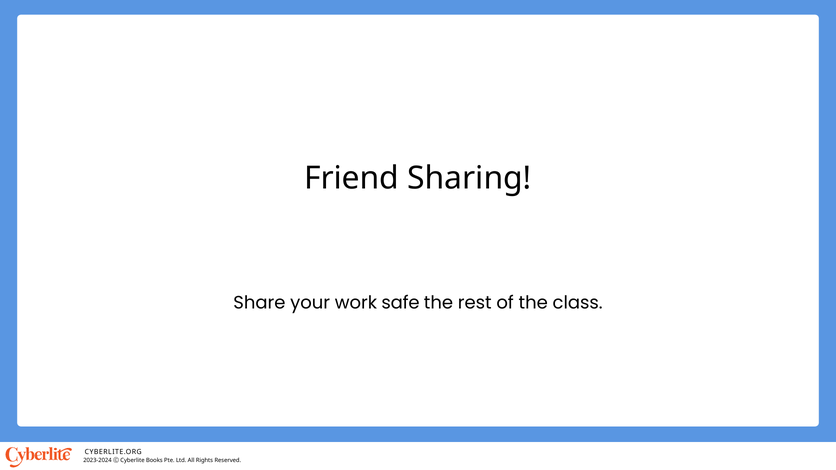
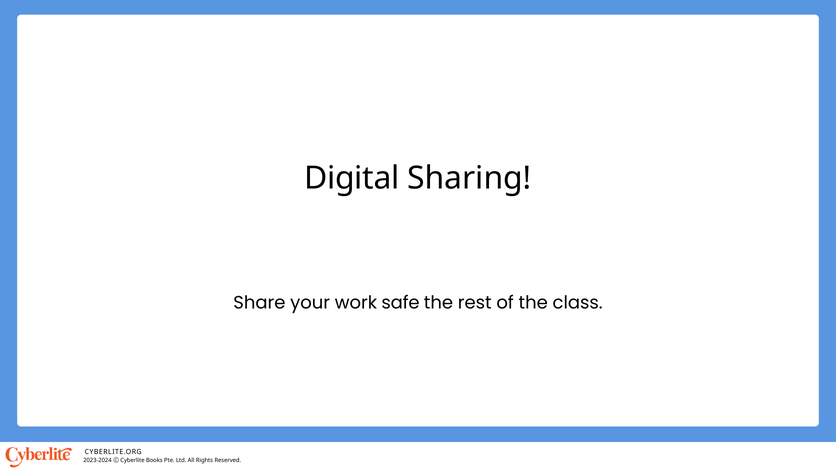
Friend: Friend -> Digital (352, 178)
